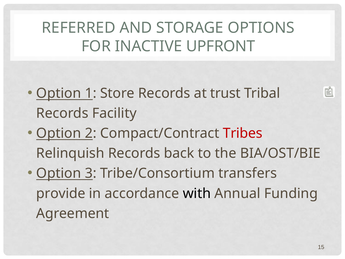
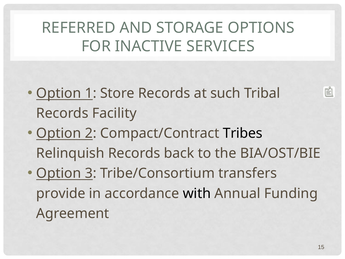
UPFRONT: UPFRONT -> SERVICES (220, 46)
trust: trust -> such (225, 93)
Tribes colour: red -> black (243, 133)
